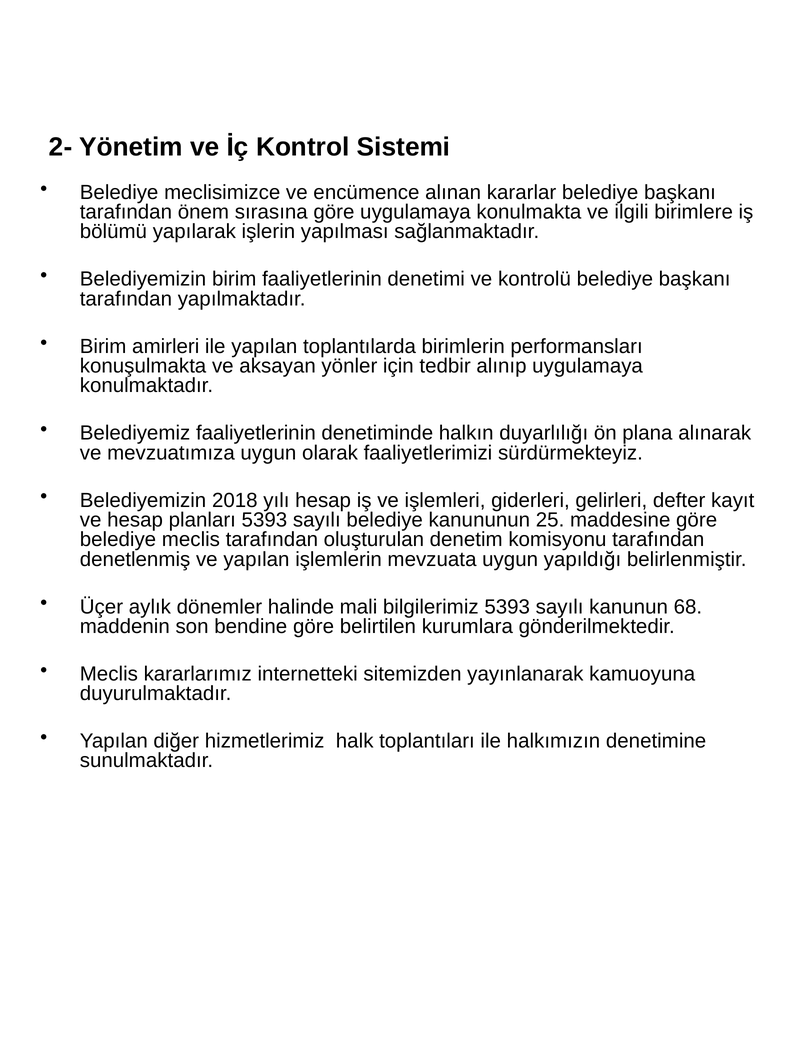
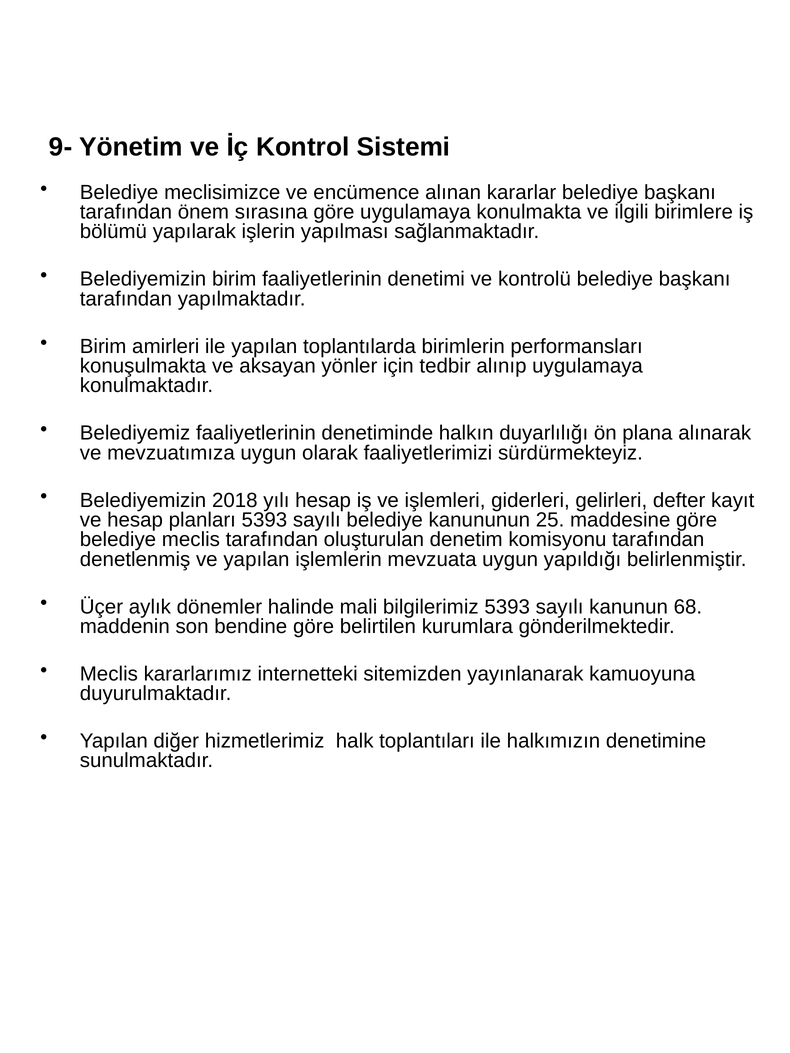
2-: 2- -> 9- (61, 147)
